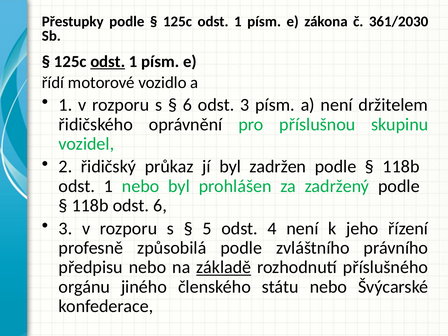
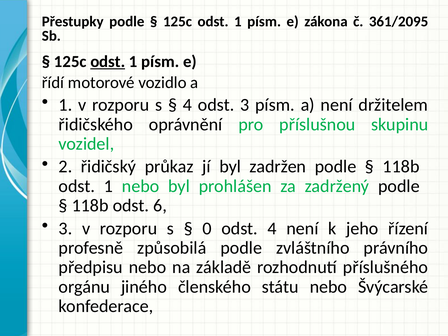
361/2030: 361/2030 -> 361/2095 (399, 22)
6: 6 -> 4 (187, 105)
5: 5 -> 0 (207, 228)
základě underline: present -> none (224, 267)
